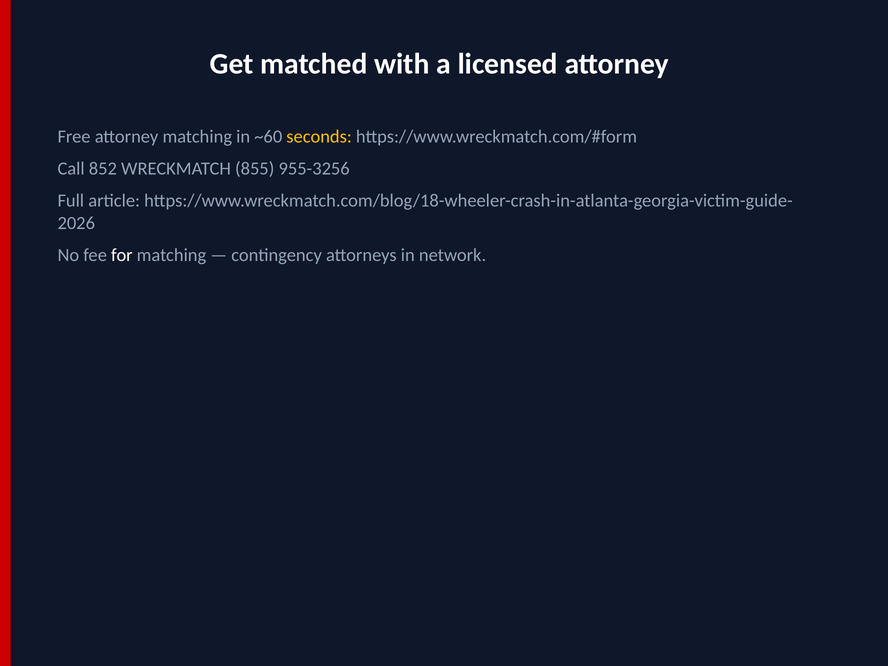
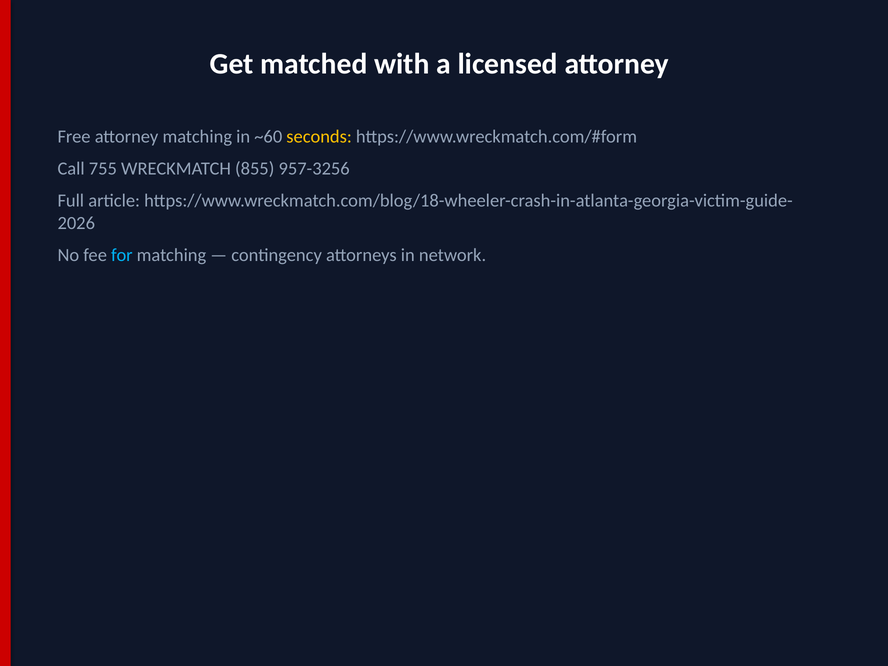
852: 852 -> 755 (103, 169)
955-3256: 955-3256 -> 957-3256 (314, 169)
for colour: white -> light blue (122, 255)
